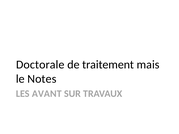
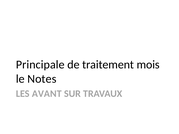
Doctorale: Doctorale -> Principale (40, 65)
mais: mais -> mois (148, 65)
